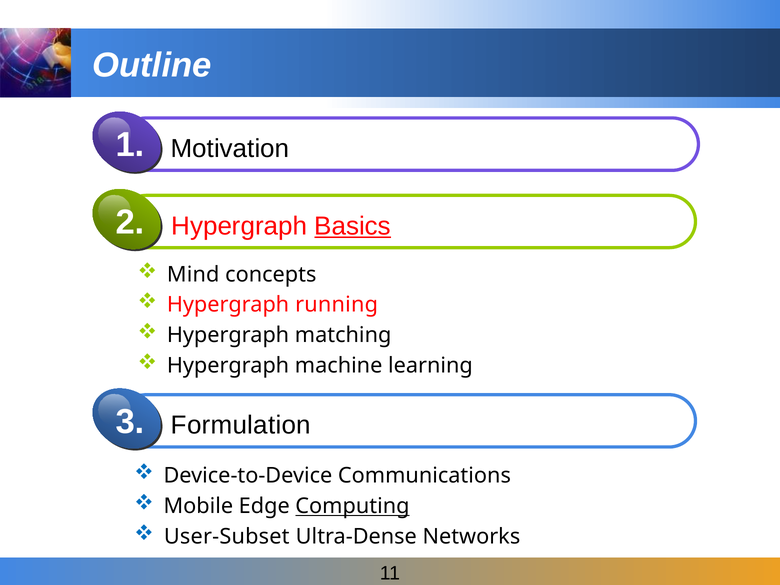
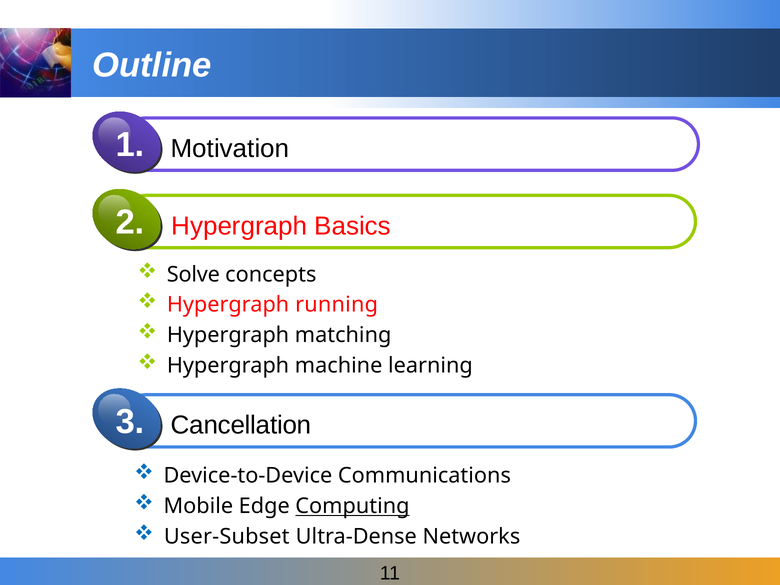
Basics underline: present -> none (353, 226)
Mind: Mind -> Solve (193, 274)
Formulation: Formulation -> Cancellation (241, 425)
